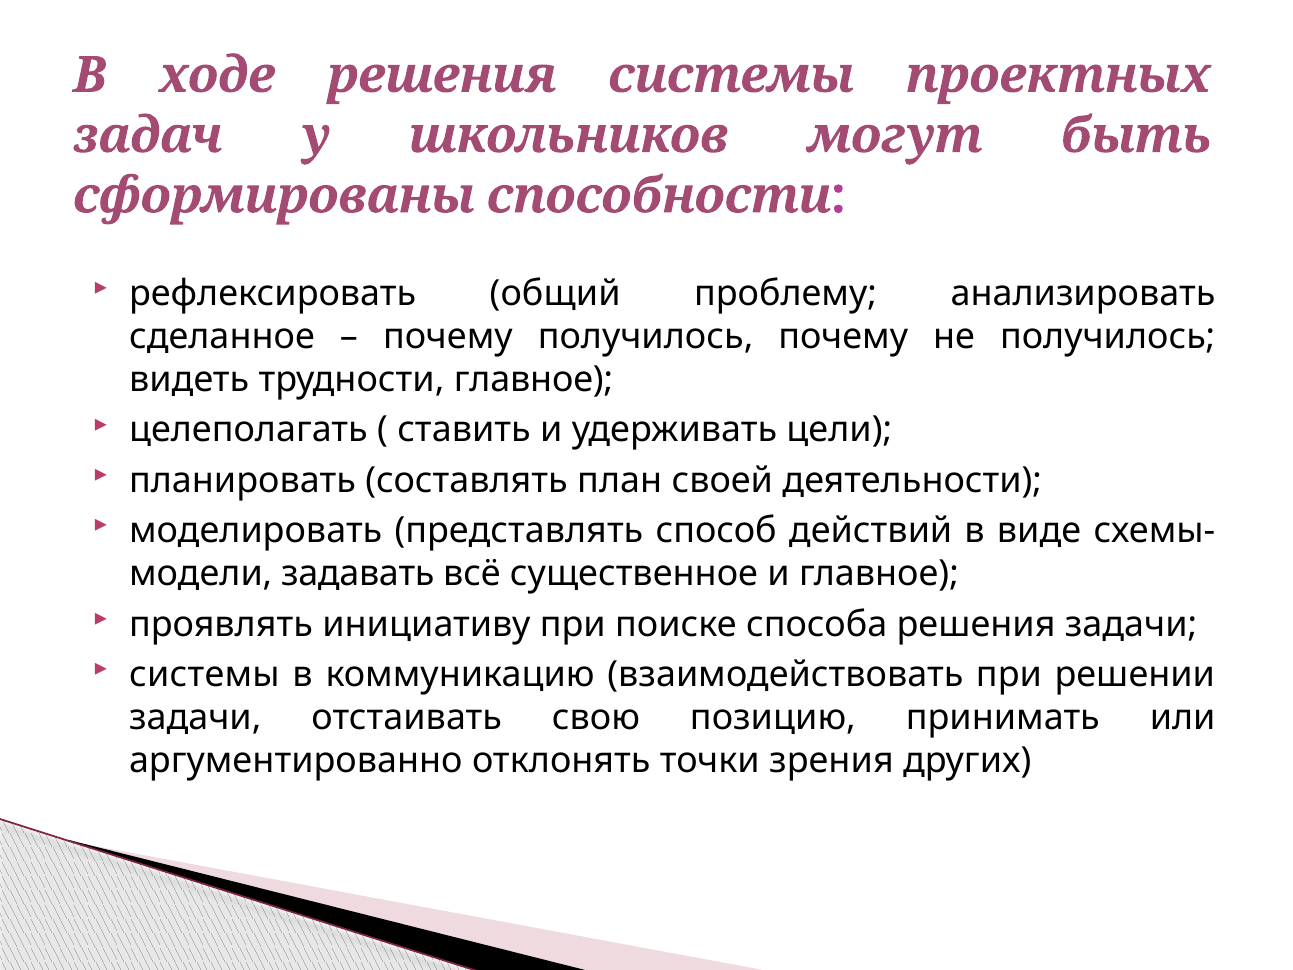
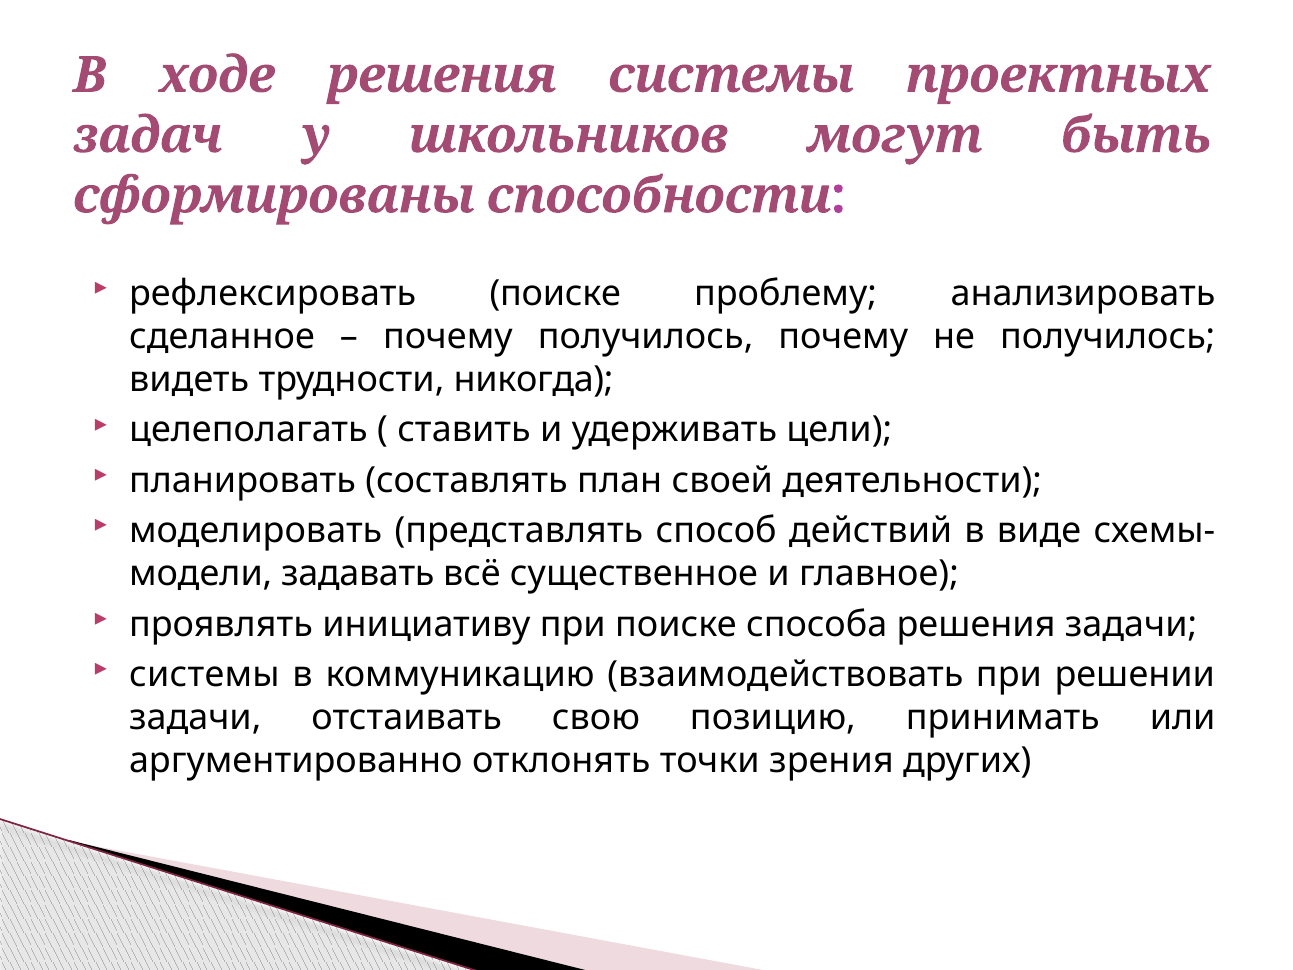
рефлексировать общий: общий -> поиске (555, 293)
трудности главное: главное -> никогда (534, 379)
